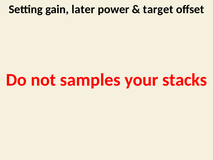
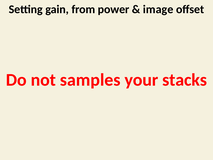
later: later -> from (83, 9)
target: target -> image (158, 9)
